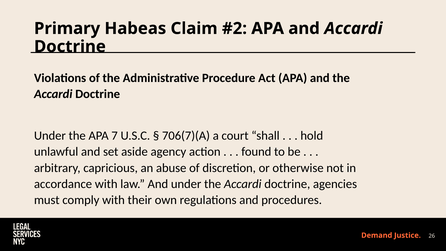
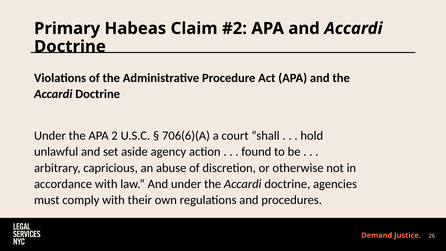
7: 7 -> 2 (115, 136)
706(7)(A: 706(7)(A -> 706(6)(A (186, 136)
